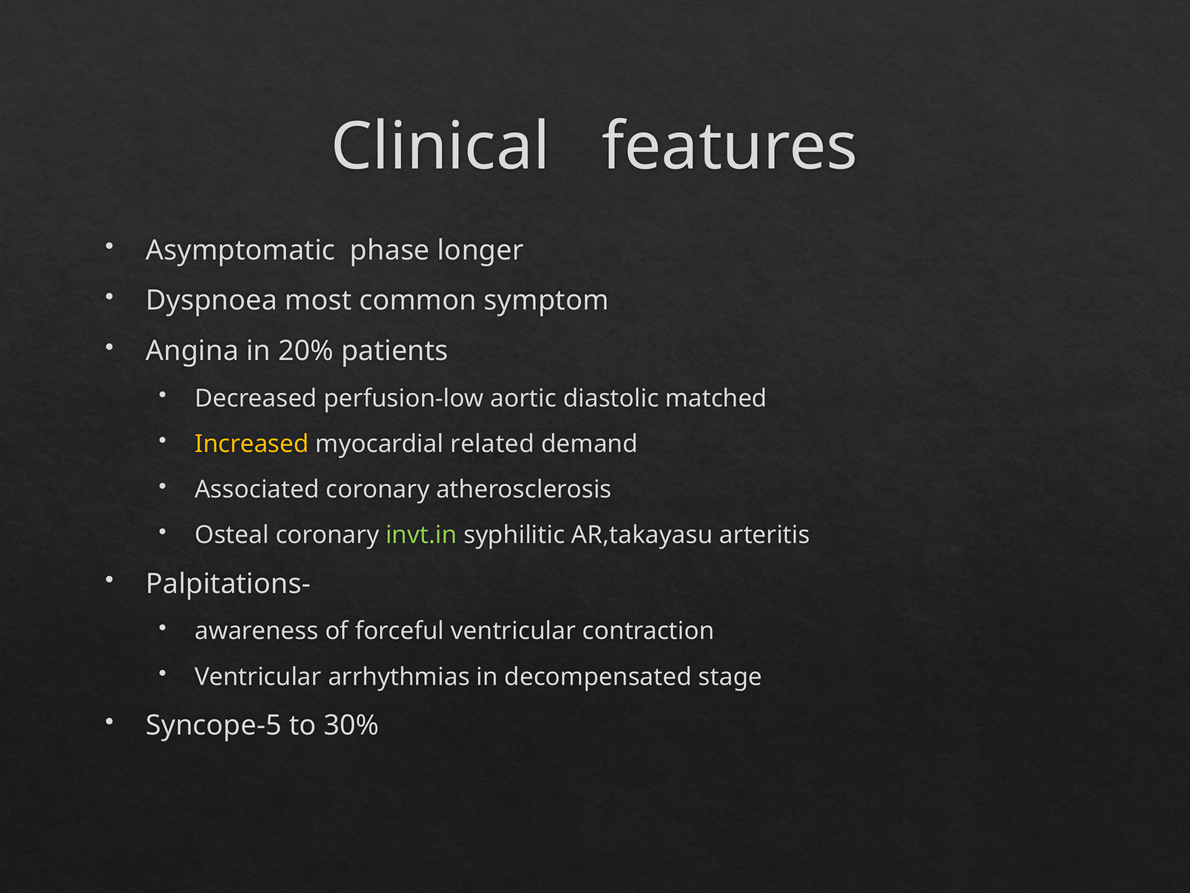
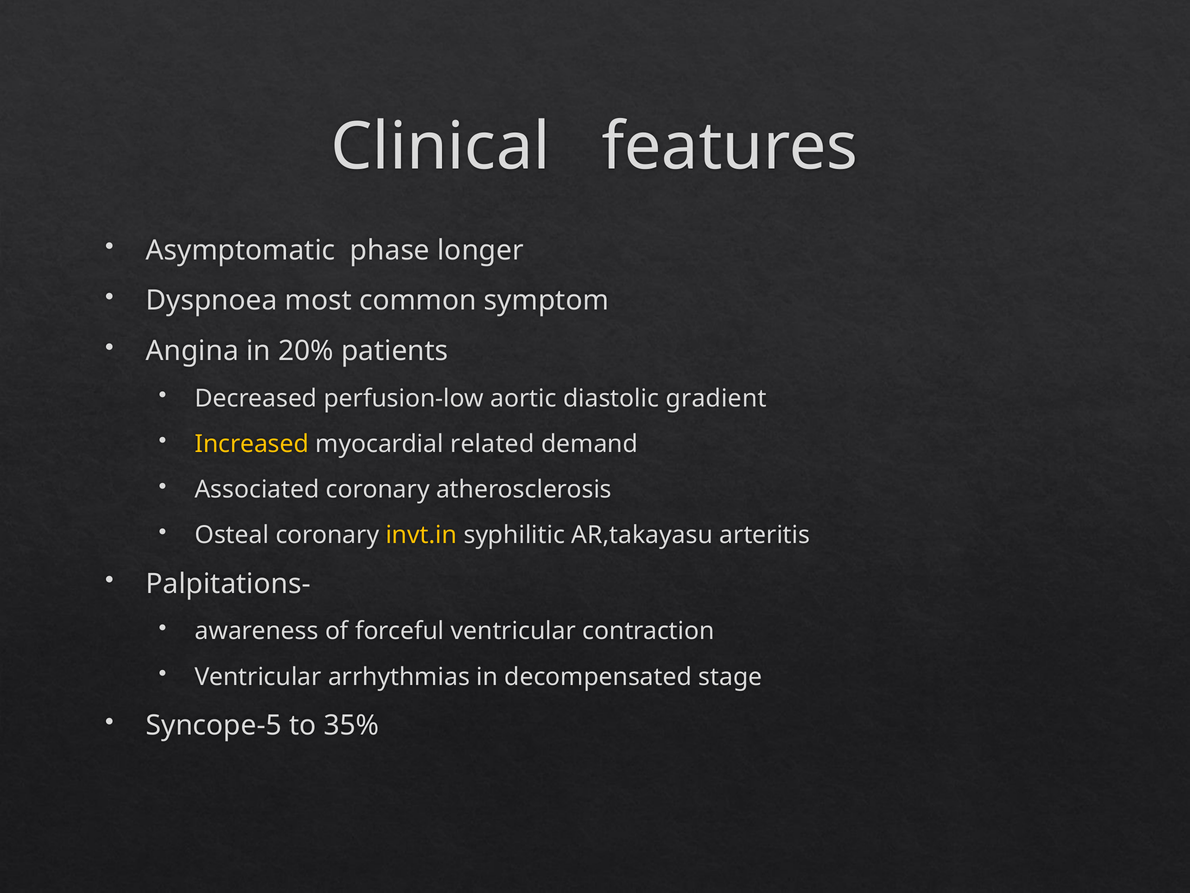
matched: matched -> gradient (716, 398)
invt.in colour: light green -> yellow (421, 535)
30%: 30% -> 35% (351, 725)
